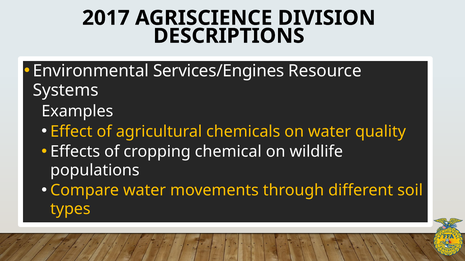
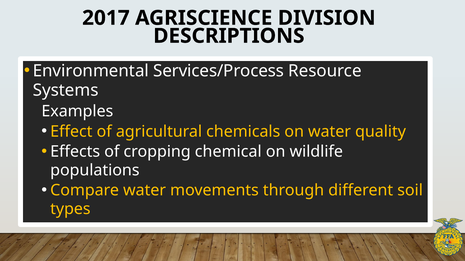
Services/Engines: Services/Engines -> Services/Process (219, 71)
